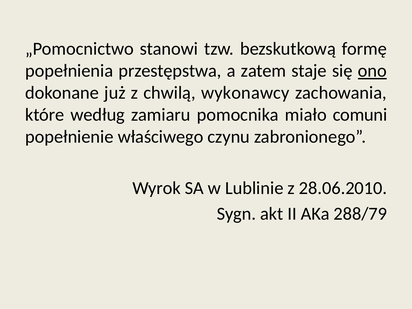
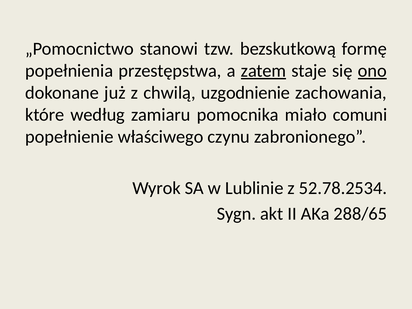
zatem underline: none -> present (264, 71)
wykonawcy: wykonawcy -> uzgodnienie (246, 93)
28.06.2010: 28.06.2010 -> 52.78.2534 (343, 188)
288/79: 288/79 -> 288/65 (360, 214)
